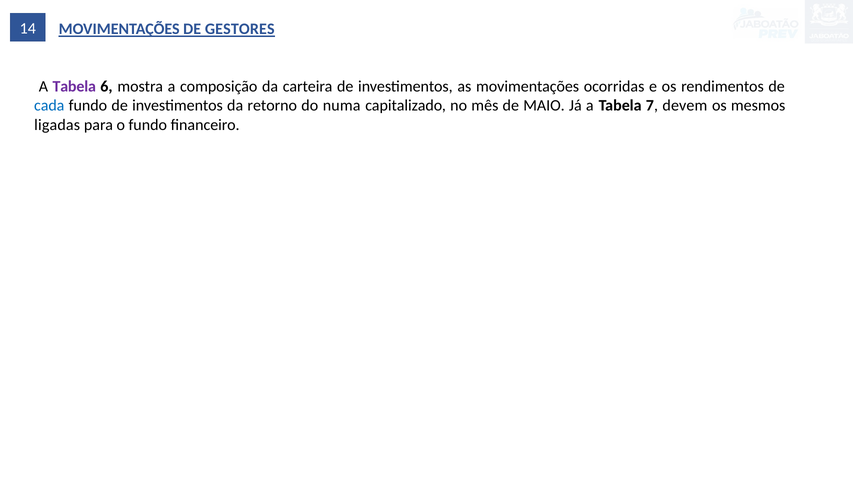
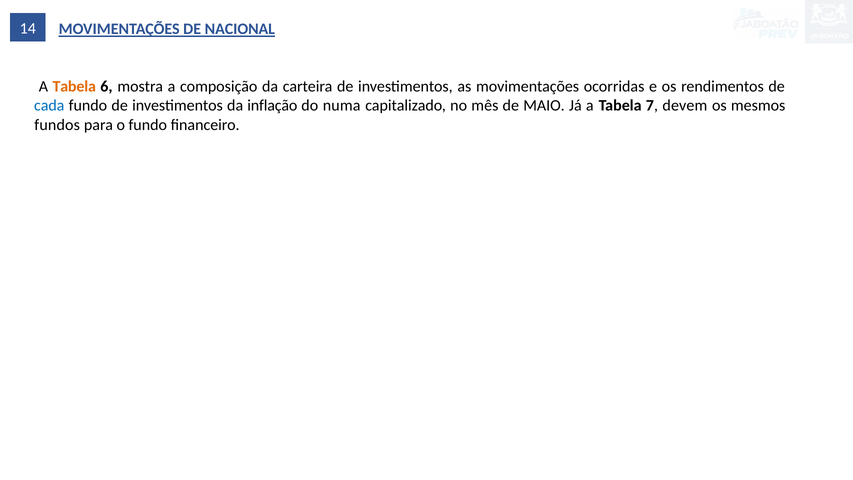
GESTORES: GESTORES -> NACIONAL (240, 29)
Tabela colour: purple -> orange (74, 86)
retorno: retorno -> inflação (272, 106)
ligadas: ligadas -> fundos (57, 125)
